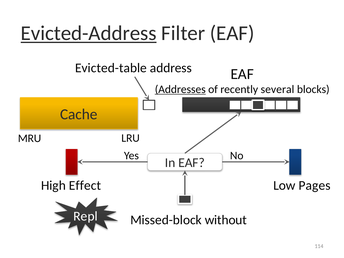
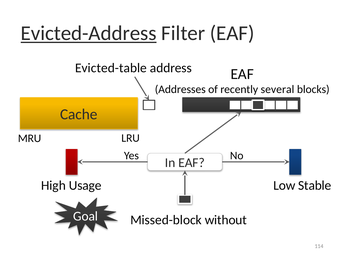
Addresses underline: present -> none (180, 89)
Effect: Effect -> Usage (85, 186)
Pages: Pages -> Stable (315, 186)
Repl: Repl -> Goal (86, 216)
